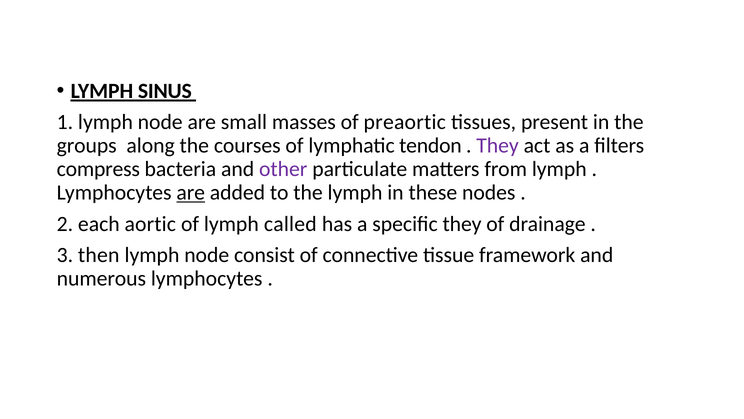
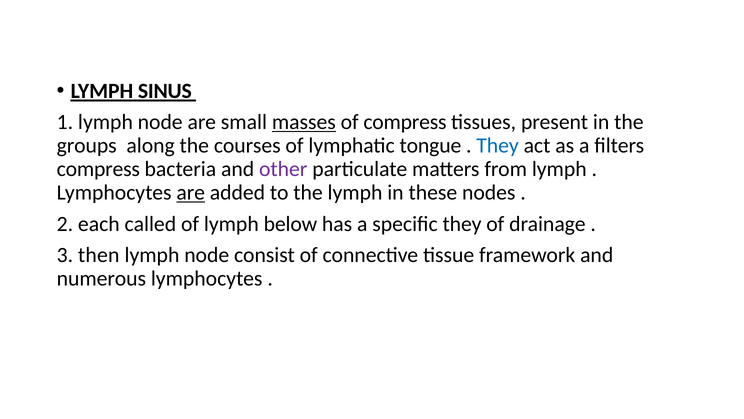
masses underline: none -> present (304, 122)
of preaortic: preaortic -> compress (405, 122)
tendon: tendon -> tongue (430, 145)
They colour: purple -> blue (498, 145)
aortic: aortic -> called (150, 224)
called: called -> below (290, 224)
